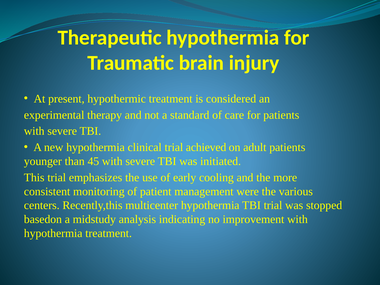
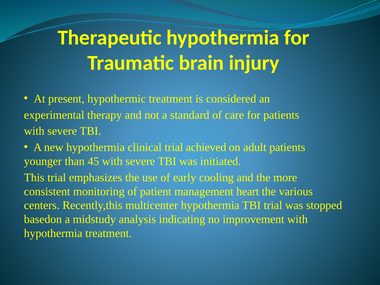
were: were -> heart (248, 191)
